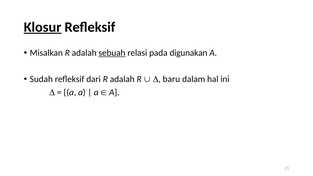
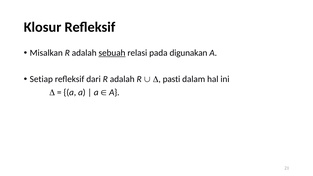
Klosur underline: present -> none (43, 27)
Sudah: Sudah -> Setiap (41, 79)
baru: baru -> pasti (172, 79)
